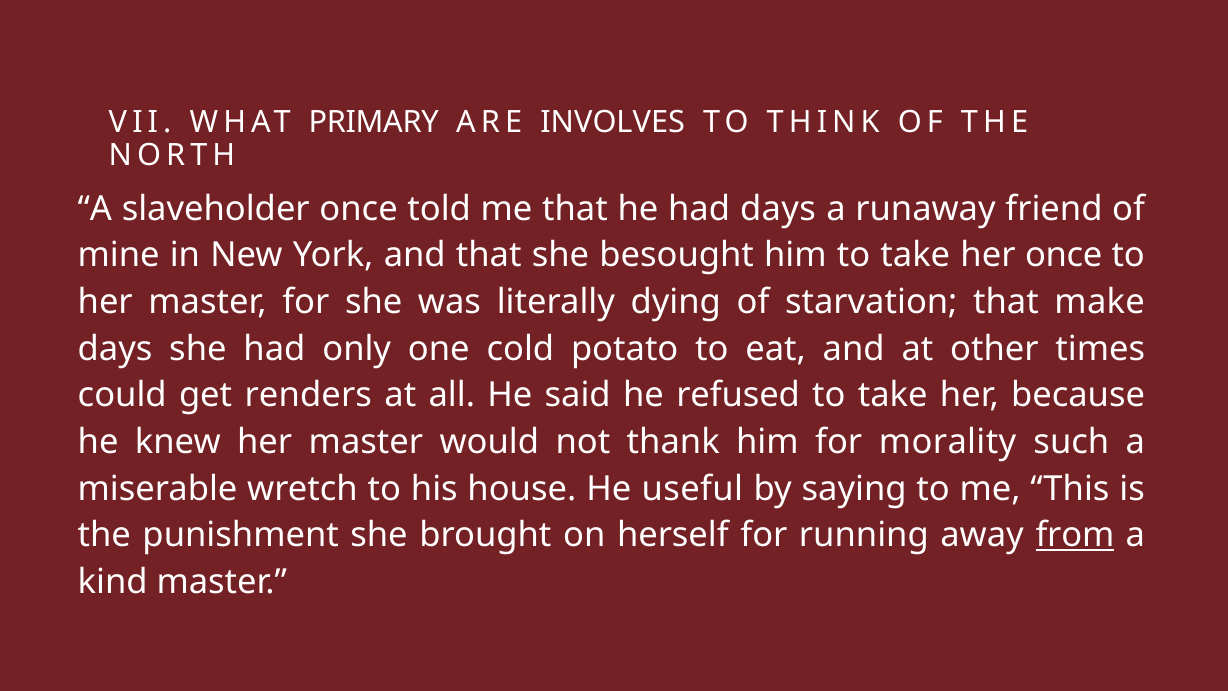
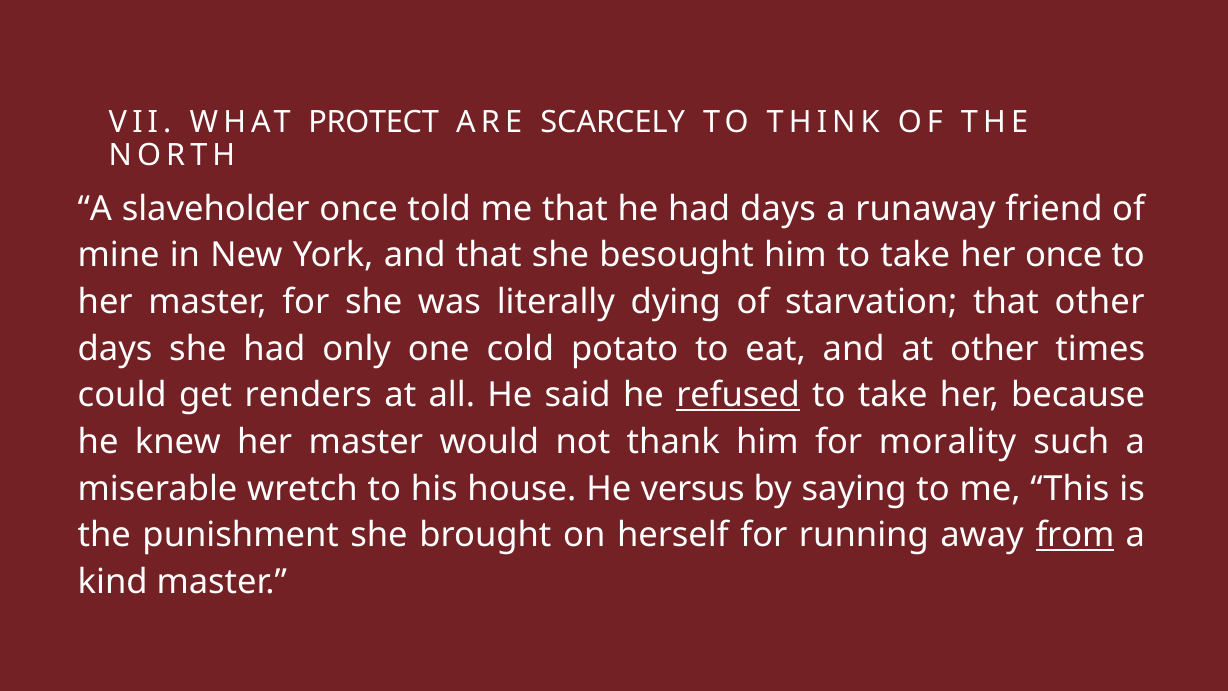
PRIMARY: PRIMARY -> PROTECT (374, 122)
INVOLVES: INVOLVES -> SCARCELY (613, 122)
that make: make -> other (1100, 302)
refused underline: none -> present (738, 395)
useful: useful -> versus (693, 489)
